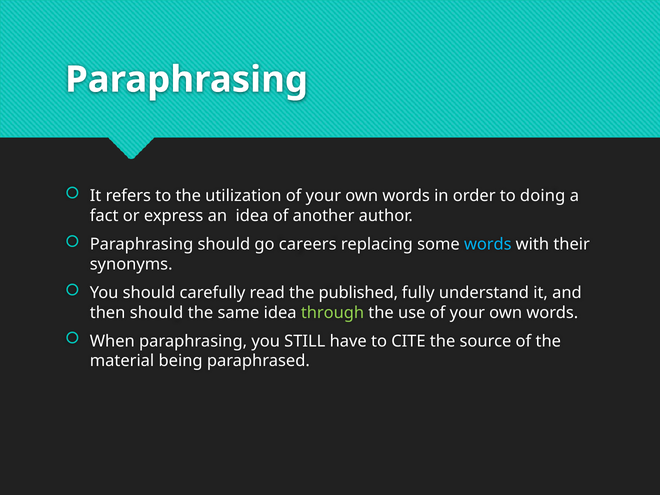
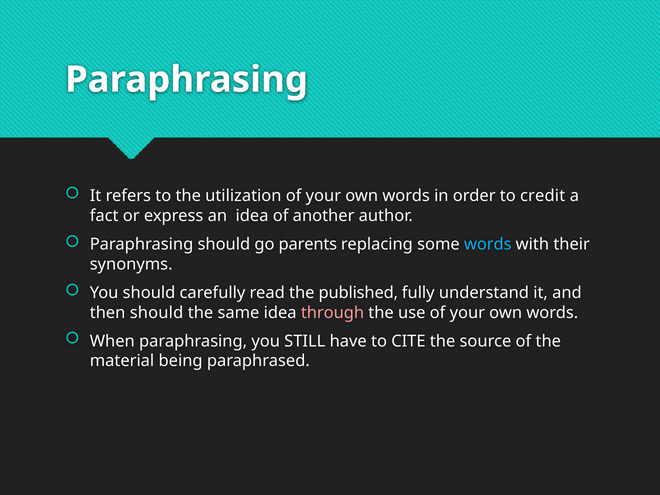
doing: doing -> credit (543, 196)
careers: careers -> parents (308, 244)
through colour: light green -> pink (332, 313)
